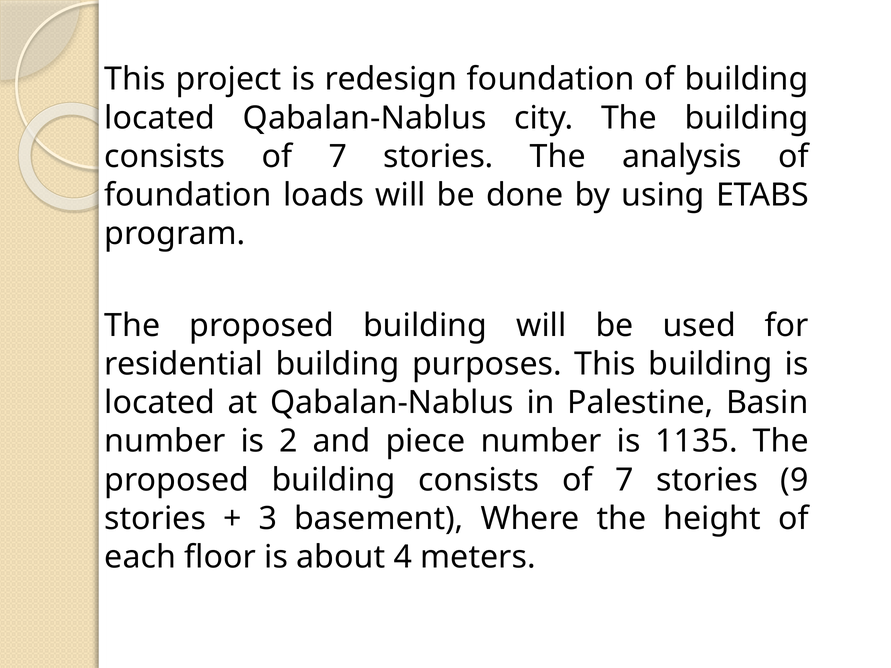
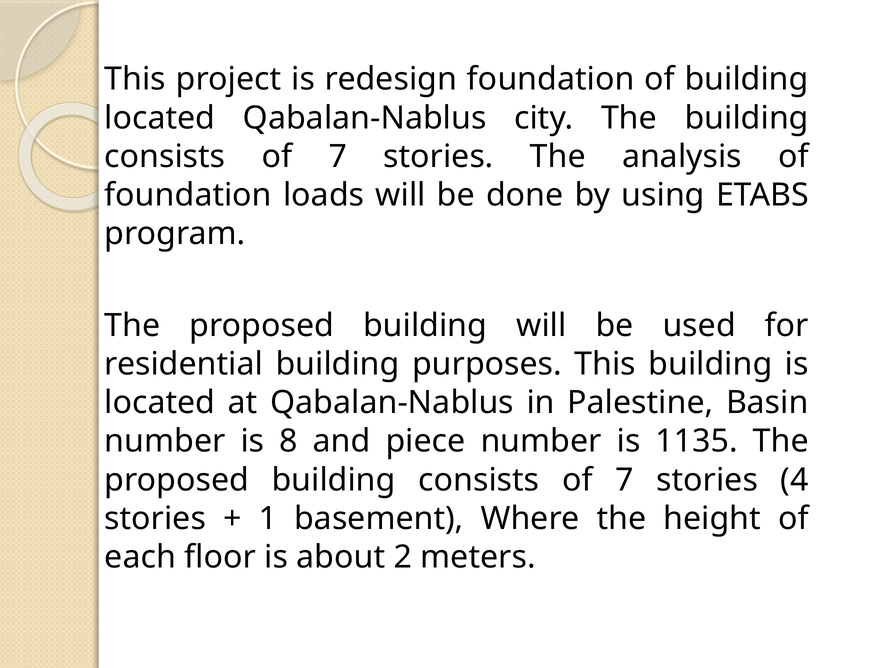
2: 2 -> 8 (289, 442)
9: 9 -> 4 (795, 480)
3: 3 -> 1 (268, 519)
4: 4 -> 2 (403, 557)
